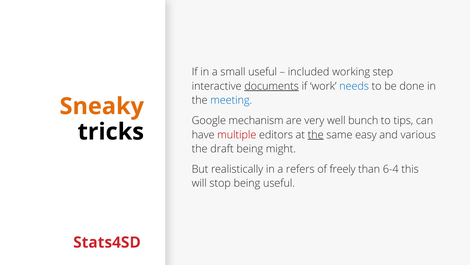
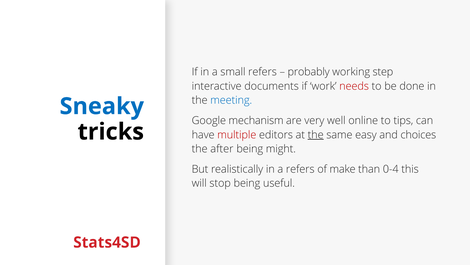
small useful: useful -> refers (263, 72)
included: included -> probably (309, 72)
documents underline: present -> none (272, 86)
needs colour: blue -> red (354, 86)
Sneaky colour: orange -> blue (102, 106)
bunch: bunch -> online (363, 120)
various: various -> choices (418, 134)
draft: draft -> after (222, 149)
freely: freely -> make (343, 169)
6-4: 6-4 -> 0-4 (391, 169)
